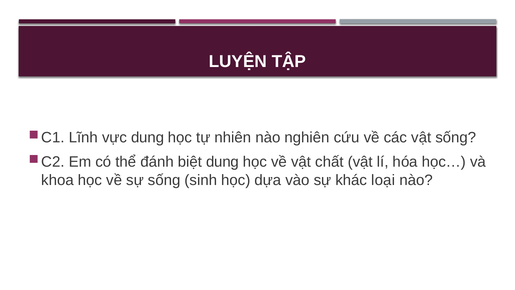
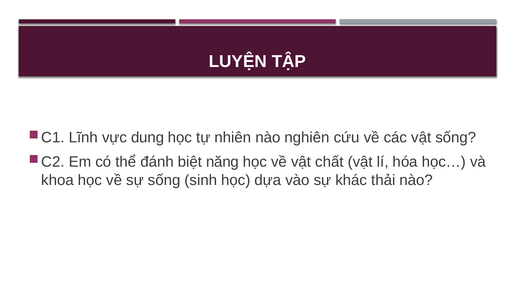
biệt dung: dung -> năng (223, 162)
loại: loại -> thải (383, 180)
